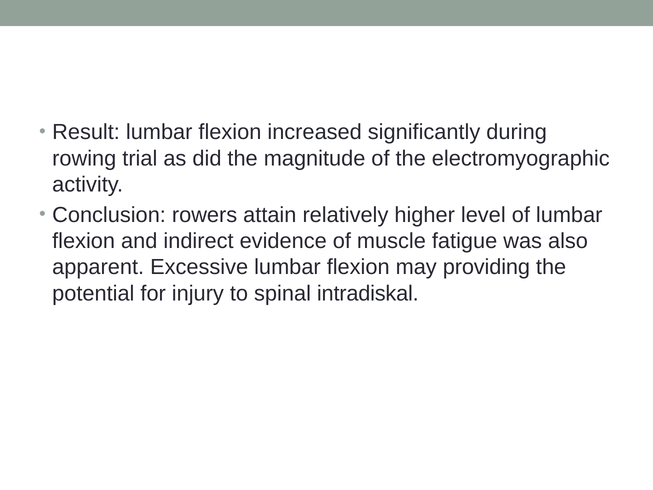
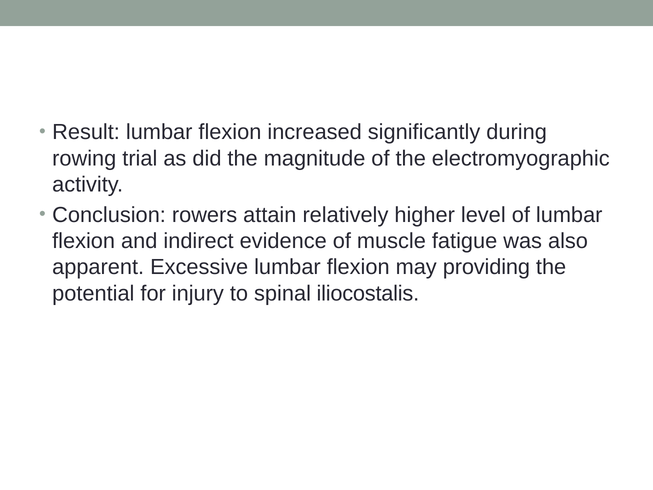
intradiskal: intradiskal -> iliocostalis (368, 293)
